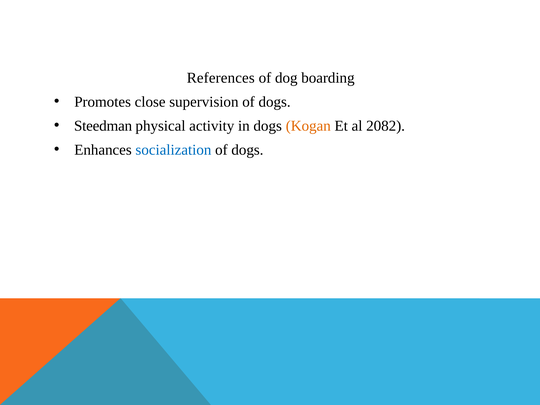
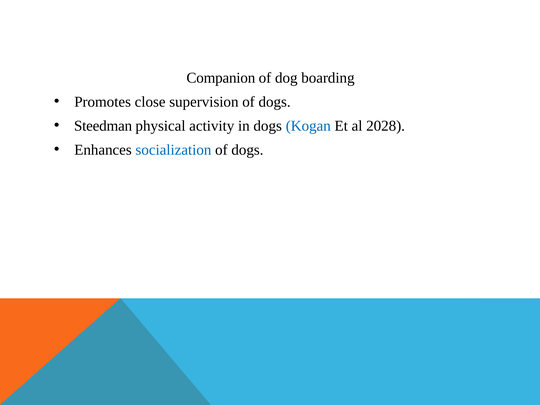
References: References -> Companion (221, 78)
Kogan colour: orange -> blue (308, 126)
2082: 2082 -> 2028 (386, 126)
